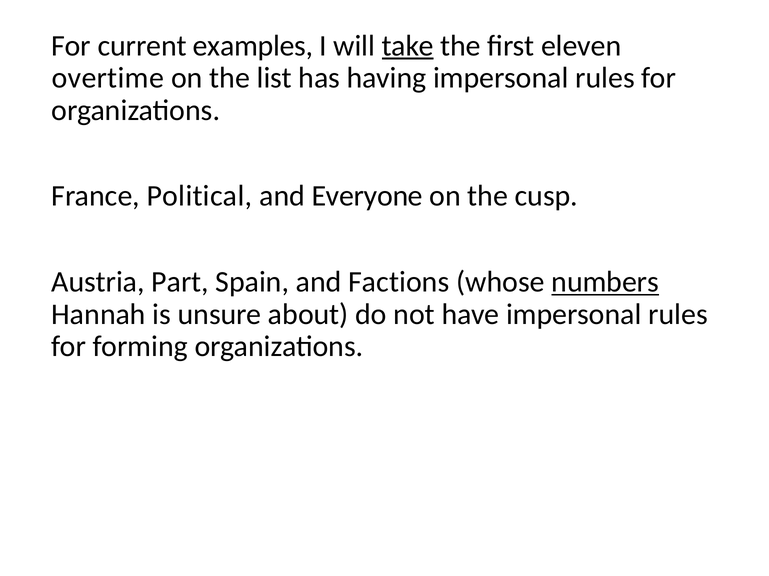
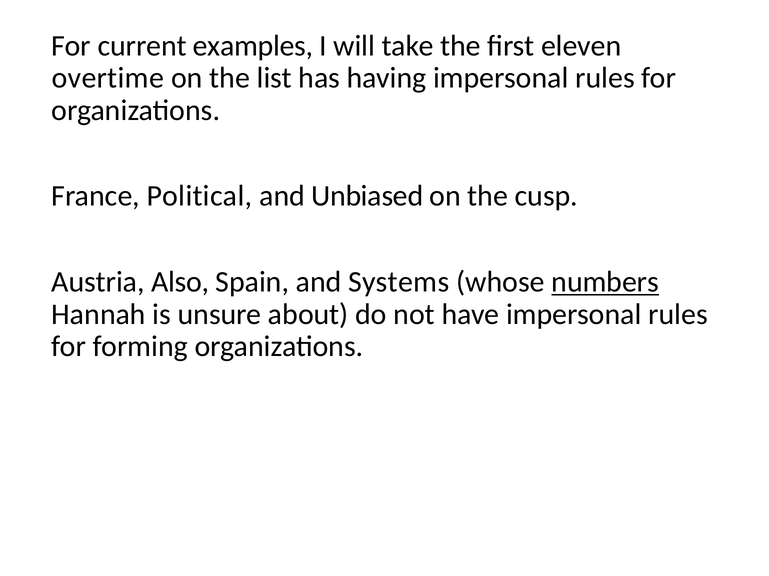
take underline: present -> none (408, 46)
Everyone: Everyone -> Unbiased (367, 196)
Part: Part -> Also (180, 282)
Factions: Factions -> Systems (399, 282)
